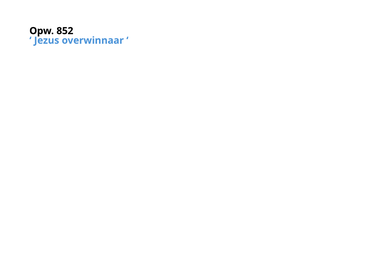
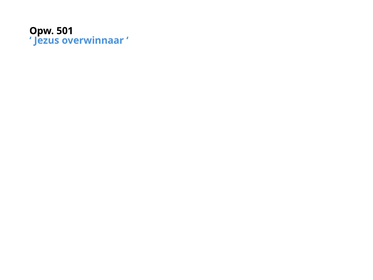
852: 852 -> 501 (65, 31)
